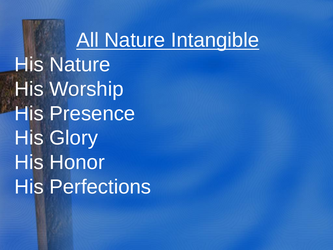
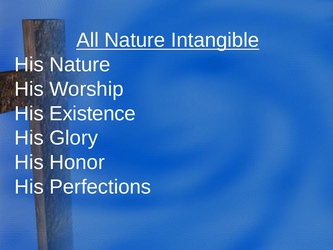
Presence: Presence -> Existence (92, 113)
